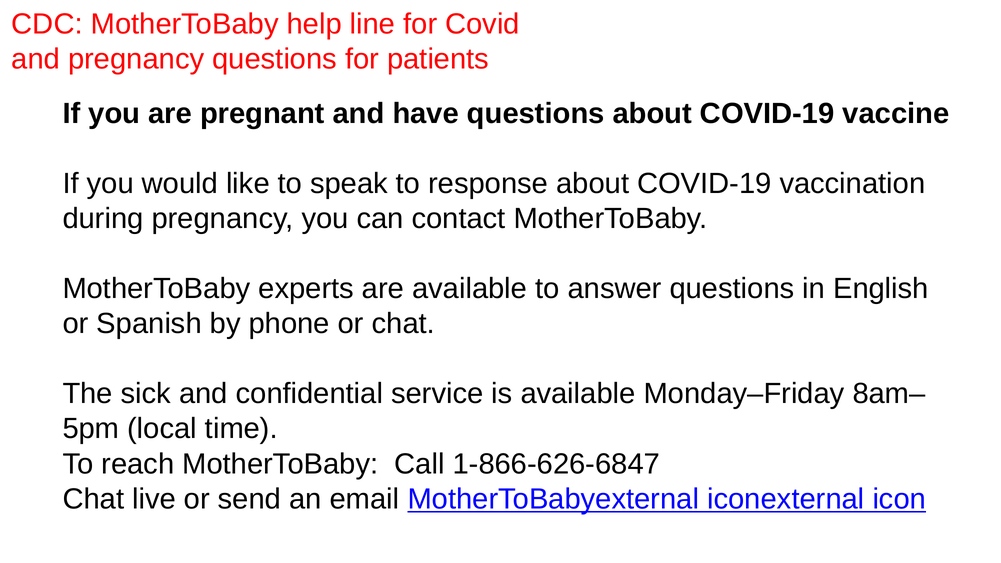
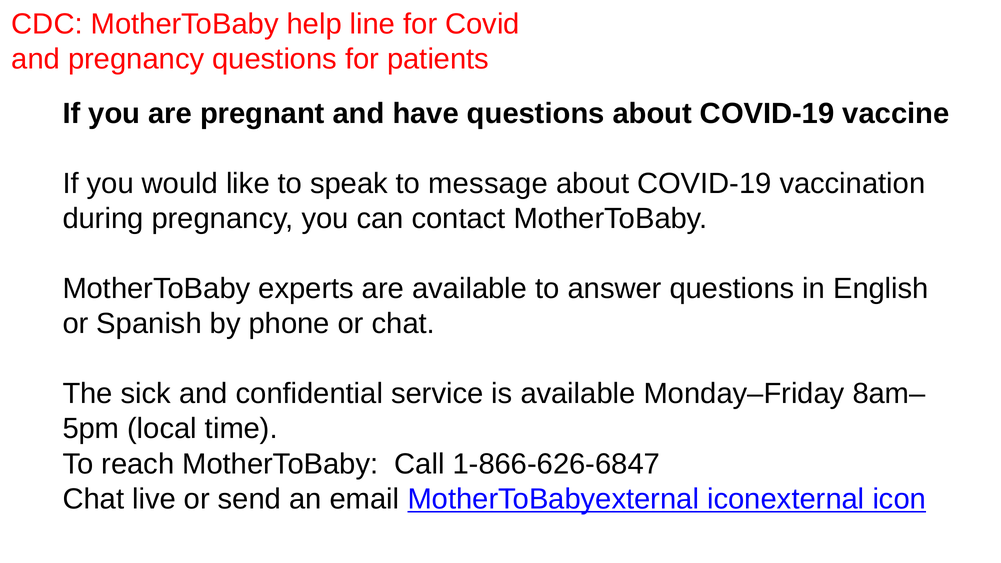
response: response -> message (488, 184)
